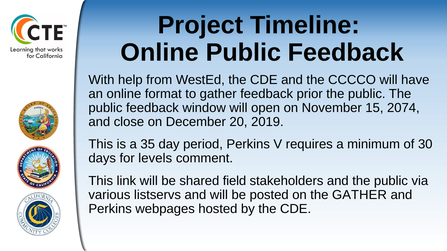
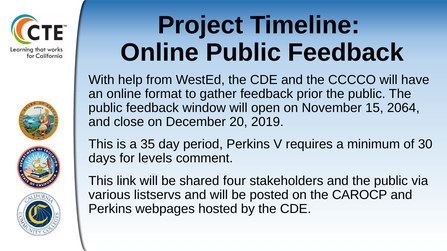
2074: 2074 -> 2064 (403, 108)
field: field -> four (234, 181)
the GATHER: GATHER -> CAROCP (360, 195)
